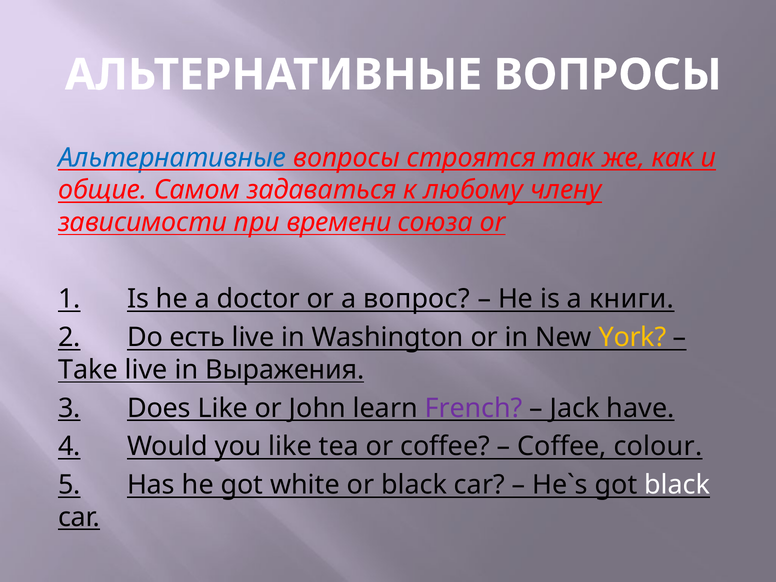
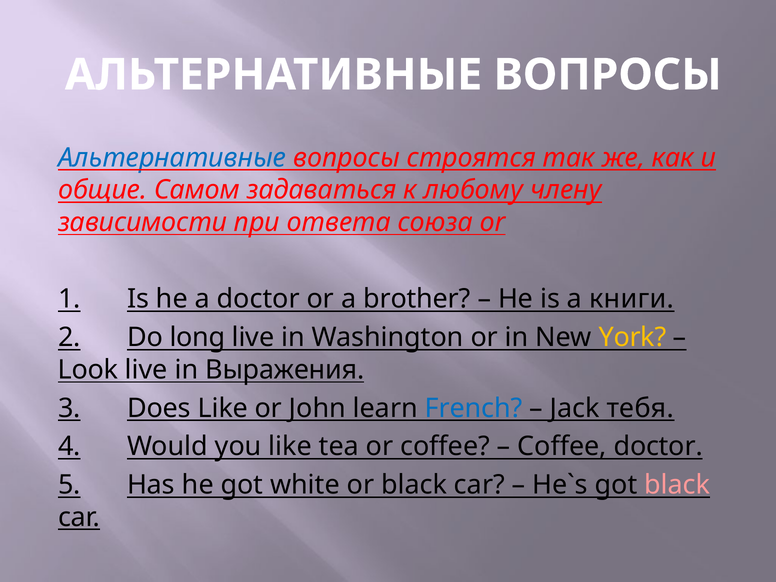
времени: времени -> ответа (339, 222)
вопрос: вопрос -> brother (417, 299)
есть: есть -> long (197, 337)
Take: Take -> Look (88, 370)
French colour: purple -> blue (474, 408)
have: have -> тебя (640, 408)
Coffee colour: colour -> doctor (658, 447)
black colour: white -> pink (677, 485)
